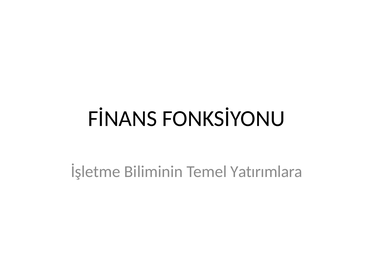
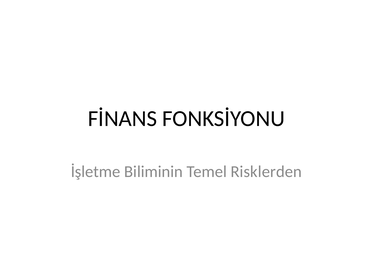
Yatırımlara: Yatırımlara -> Risklerden (266, 171)
